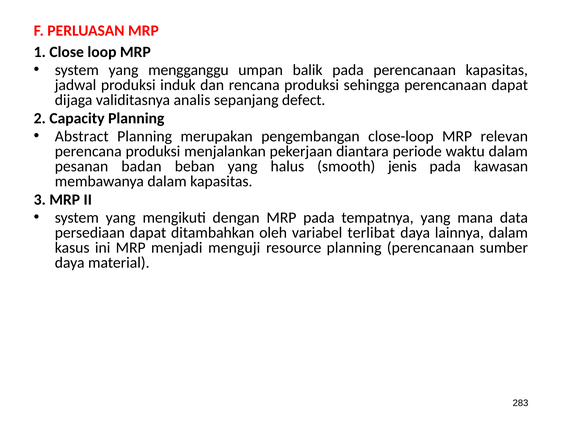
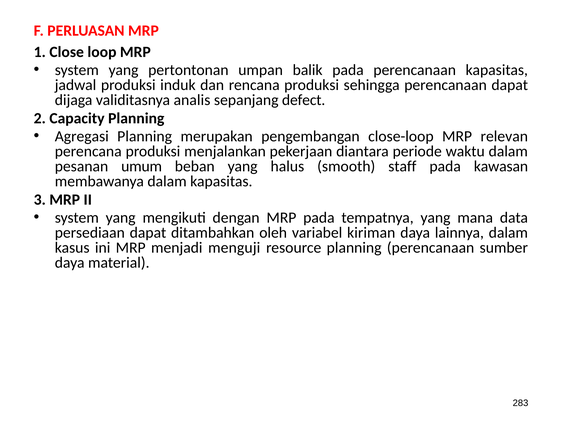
mengganggu: mengganggu -> pertontonan (188, 70)
Abstract: Abstract -> Agregasi (82, 136)
badan: badan -> umum (142, 166)
jenis: jenis -> staff (402, 166)
terlibat: terlibat -> kiriman (371, 232)
